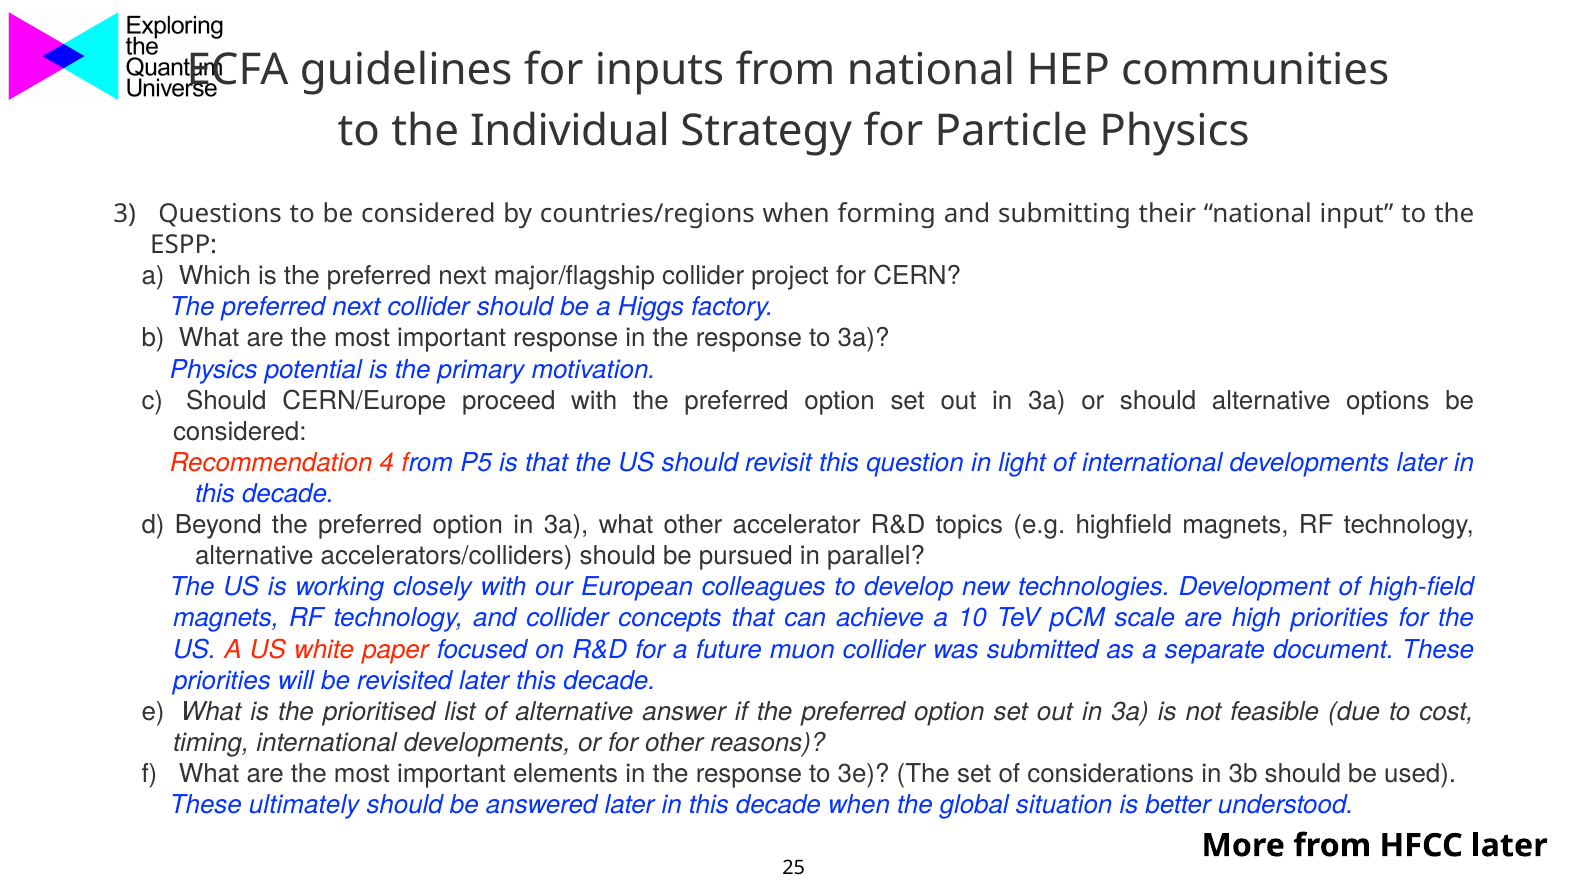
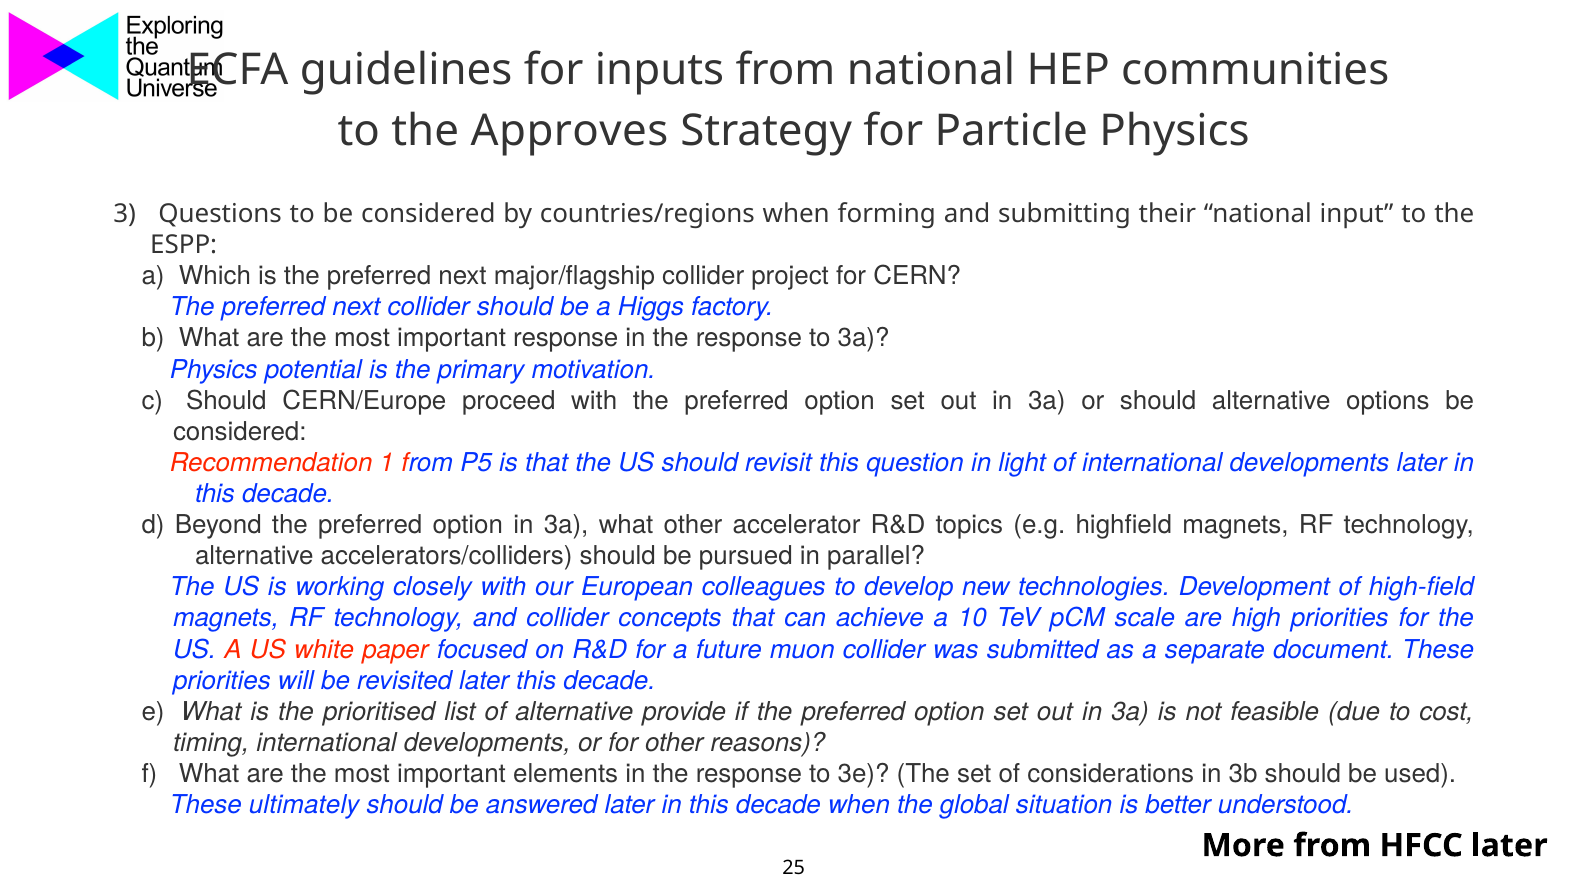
Individual: Individual -> Approves (570, 131)
4: 4 -> 1 (387, 463)
answer: answer -> provide (684, 712)
